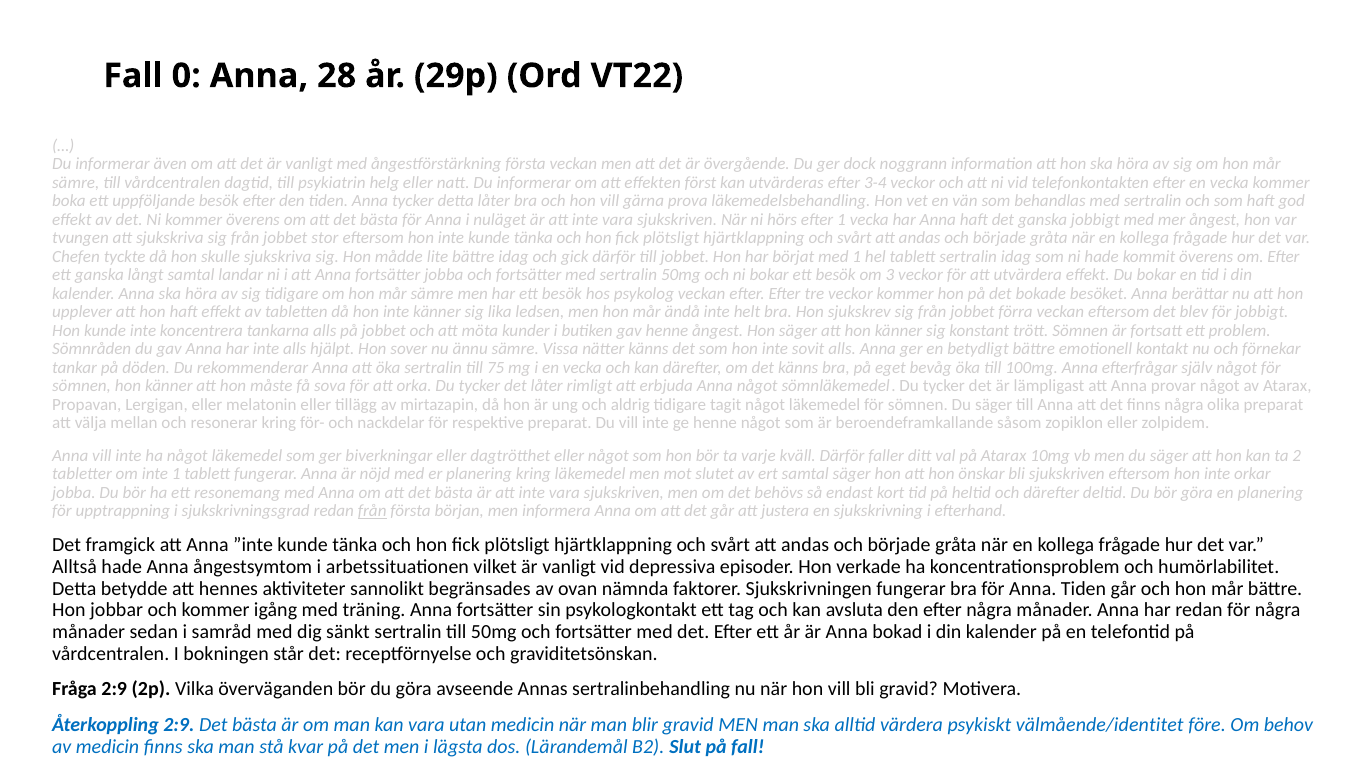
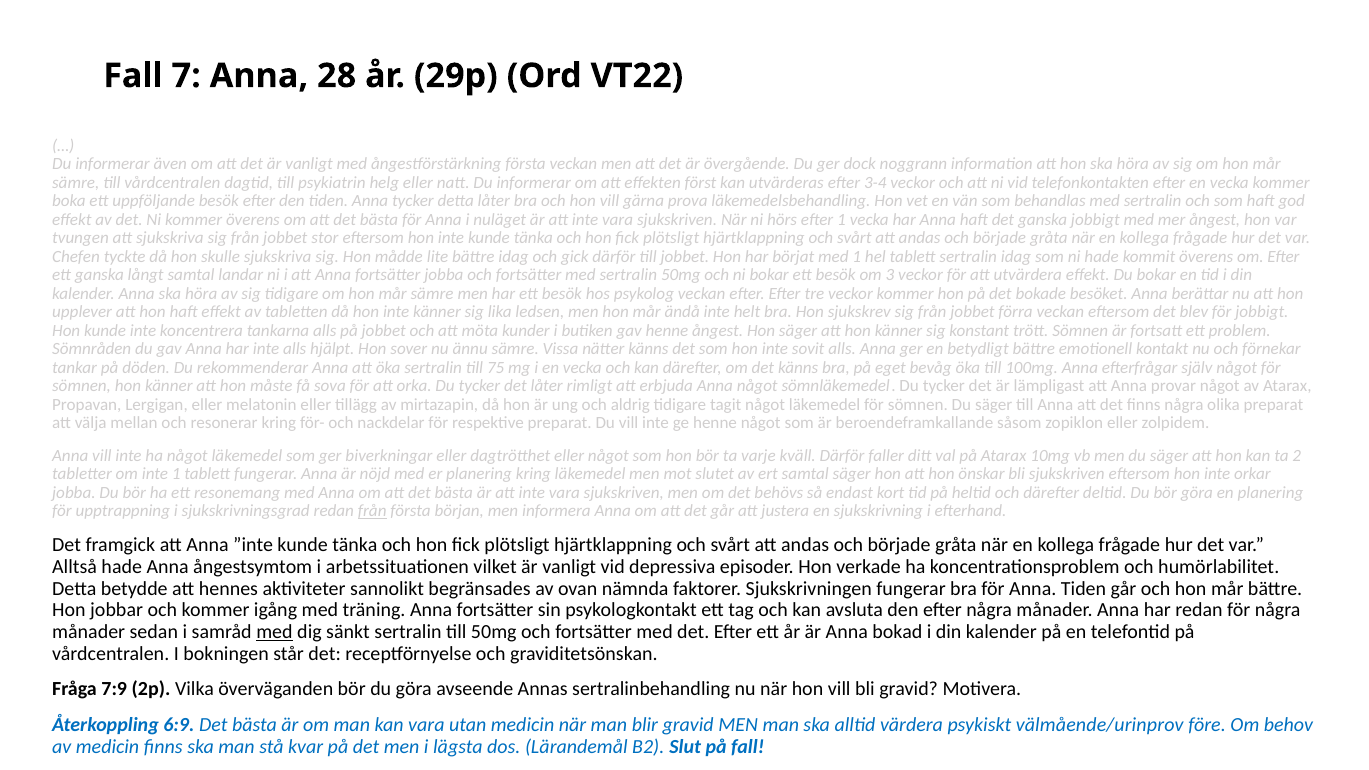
0: 0 -> 7 (186, 76)
med underline: none -> present (274, 632)
Fråga 2:9: 2:9 -> 7:9 (114, 689)
Återkoppling 2:9: 2:9 -> 6:9 (179, 725)
välmående/identitet: välmående/identitet -> välmående/urinprov (1100, 725)
